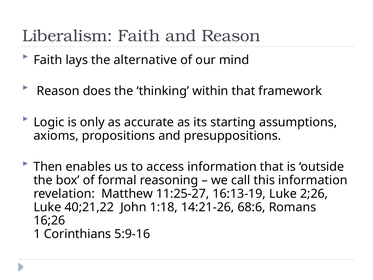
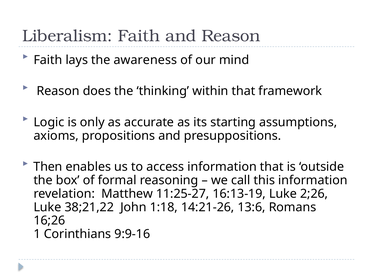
alternative: alternative -> awareness (145, 60)
40;21,22: 40;21,22 -> 38;21,22 (89, 207)
68:6: 68:6 -> 13:6 (252, 207)
5:9-16: 5:9-16 -> 9:9-16 (132, 234)
